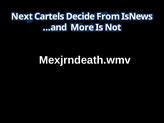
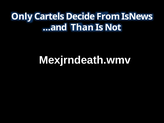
Next: Next -> Only (22, 16)
More: More -> Than (82, 27)
